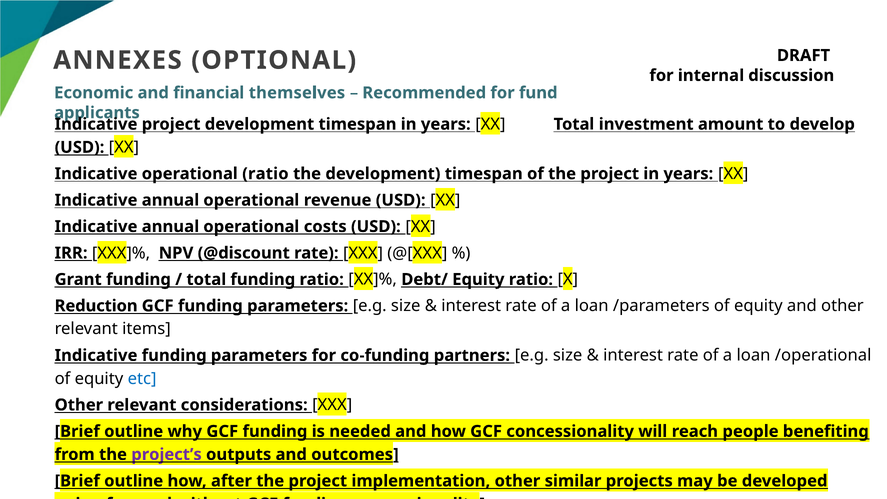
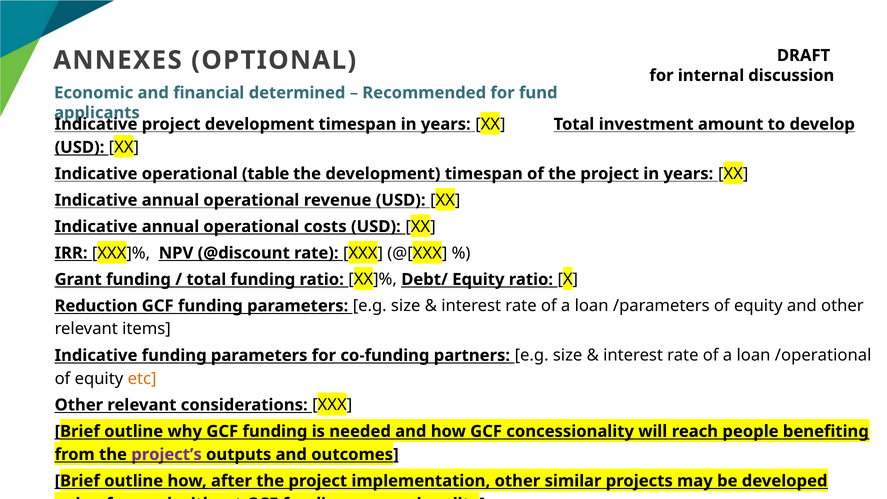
themselves: themselves -> determined (297, 93)
operational ratio: ratio -> table (266, 174)
etc colour: blue -> orange (142, 378)
